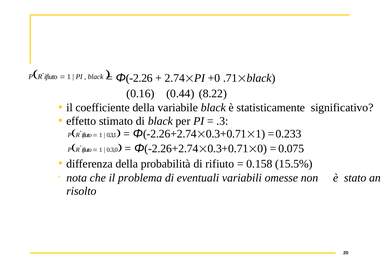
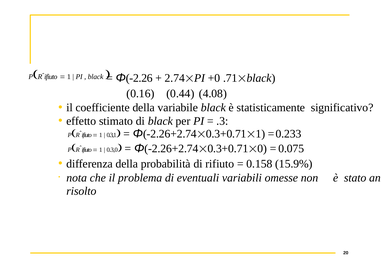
8.22: 8.22 -> 4.08 (213, 94)
15.5%: 15.5% -> 15.9% (294, 164)
